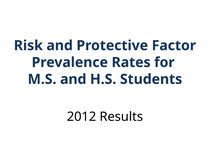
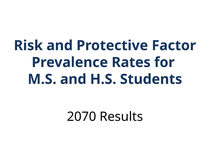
2012: 2012 -> 2070 (82, 116)
